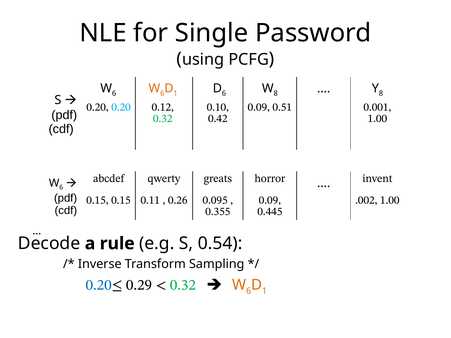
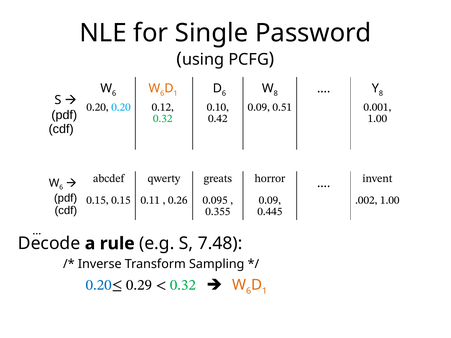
0.54: 0.54 -> 7.48 (220, 244)
